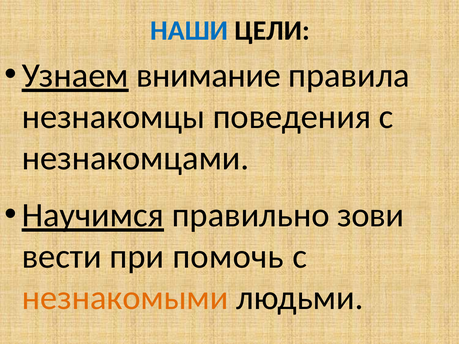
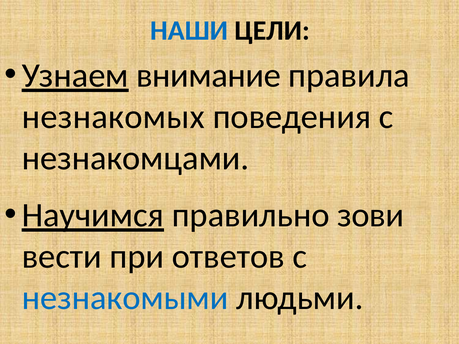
незнакомцы: незнакомцы -> незнакомых (113, 117)
помочь: помочь -> ответов (228, 257)
незнакомыми colour: orange -> blue (125, 298)
